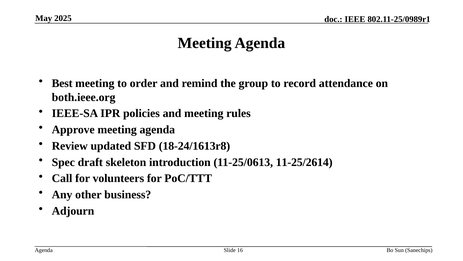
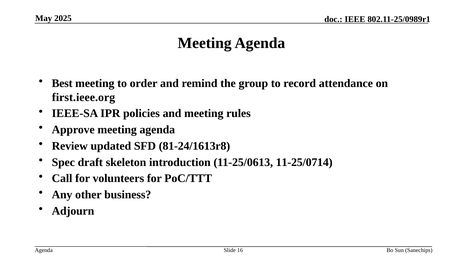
both.ieee.org: both.ieee.org -> first.ieee.org (84, 97)
18-24/1613r8: 18-24/1613r8 -> 81-24/1613r8 (194, 146)
11-25/2614: 11-25/2614 -> 11-25/0714 (304, 162)
